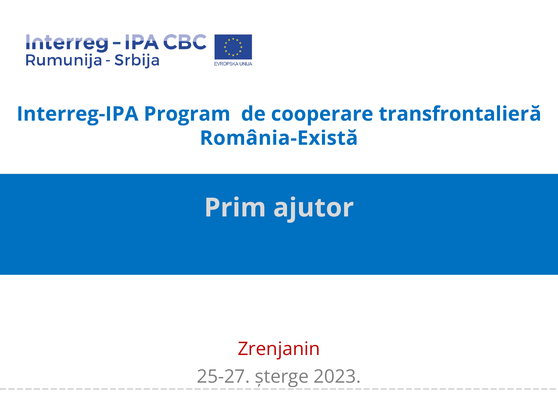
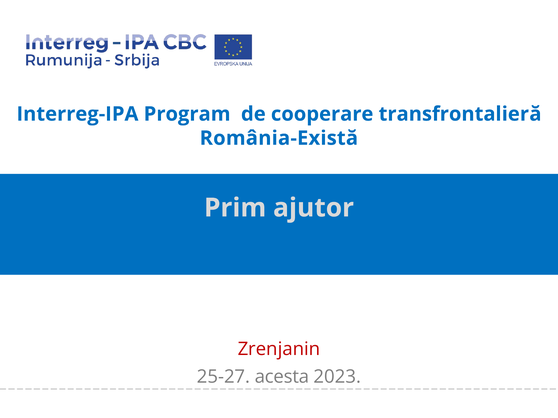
șterge: șterge -> acesta (282, 377)
